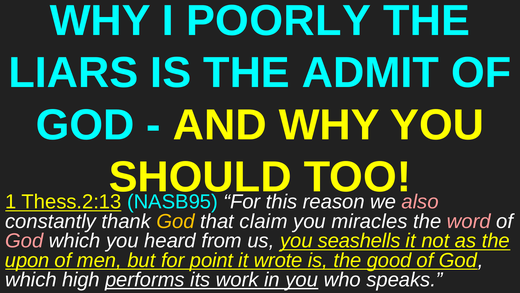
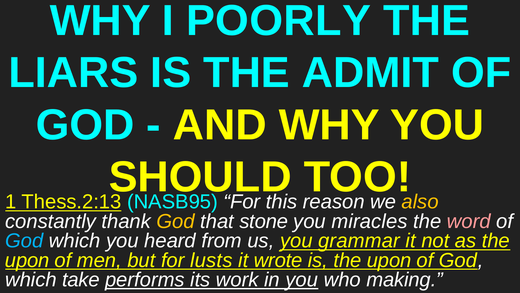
also colour: pink -> yellow (420, 202)
claim: claim -> stone (264, 221)
God colour: pink -> light blue (24, 240)
seashells: seashells -> grammar (359, 240)
point: point -> lusts (211, 260)
is the good: good -> upon (389, 260)
high: high -> take (81, 279)
speaks: speaks -> making (405, 279)
